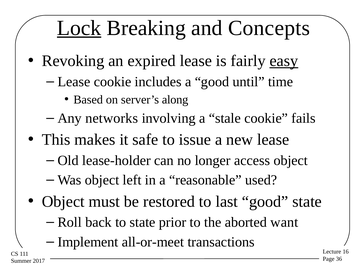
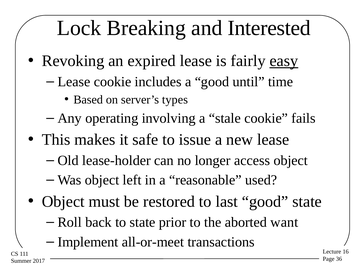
Lock underline: present -> none (79, 28)
Concepts: Concepts -> Interested (269, 28)
along: along -> types (175, 100)
networks: networks -> operating (112, 118)
